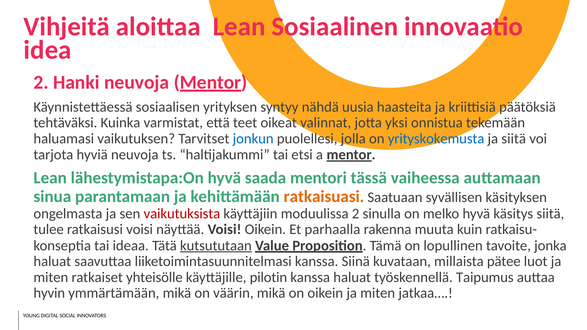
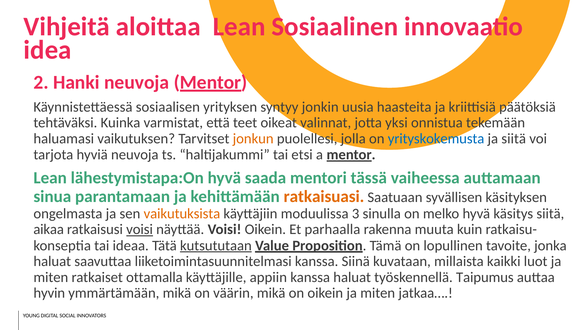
nähdä: nähdä -> jonkin (320, 107)
jonkun colour: blue -> orange (253, 139)
vaikutuksista colour: red -> orange (182, 214)
moduulissa 2: 2 -> 3 (356, 214)
tulee: tulee -> aikaa (49, 230)
voisi underline: none -> present (140, 230)
pätee: pätee -> kaikki (504, 262)
yhteisölle: yhteisölle -> ottamalla (154, 277)
pilotin: pilotin -> appiin (268, 277)
